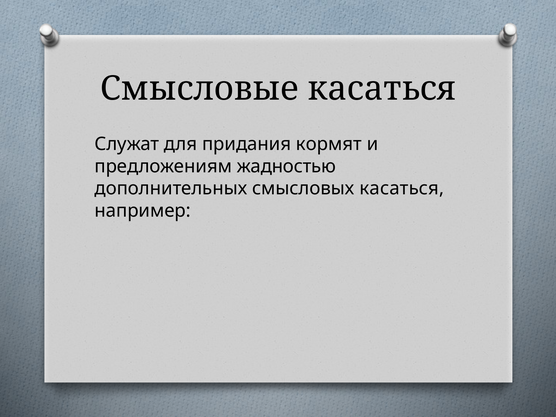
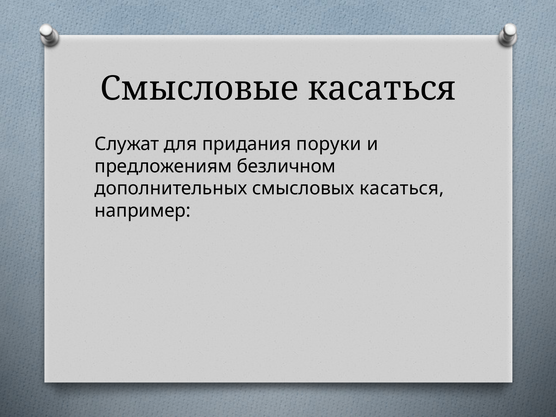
кормят: кормят -> поруки (329, 144)
жадностью: жадностью -> безличном (286, 166)
